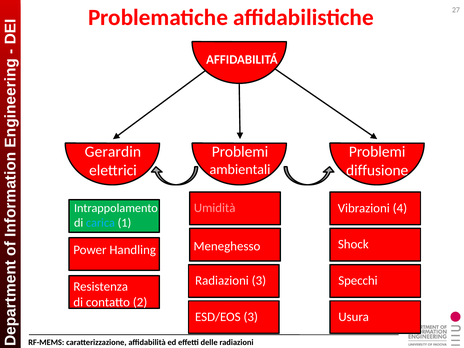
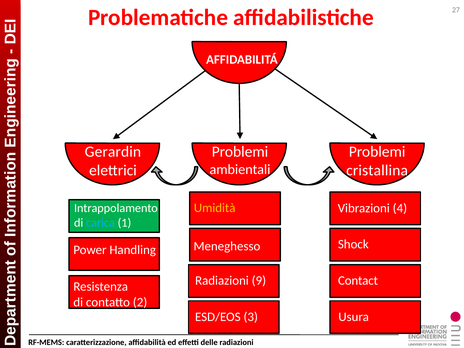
diffusione: diffusione -> cristallina (377, 170)
Umidità colour: pink -> yellow (215, 208)
Radiazioni 3: 3 -> 9 (259, 281)
Specchi: Specchi -> Contact (358, 281)
